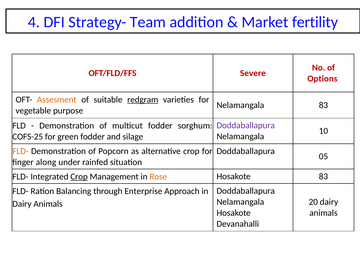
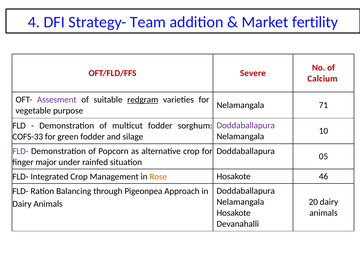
Options: Options -> Calcium (322, 79)
Assesment colour: orange -> purple (57, 100)
Nelamangala 83: 83 -> 71 (323, 105)
COFS-25: COFS-25 -> COFS-33 (28, 137)
FLD- colour: orange -> purple (20, 151)
along: along -> major (46, 162)
Crop underline: present -> none (79, 177)
Hosakote 83: 83 -> 46 (323, 176)
Enterprise: Enterprise -> Pigeonpea (143, 191)
